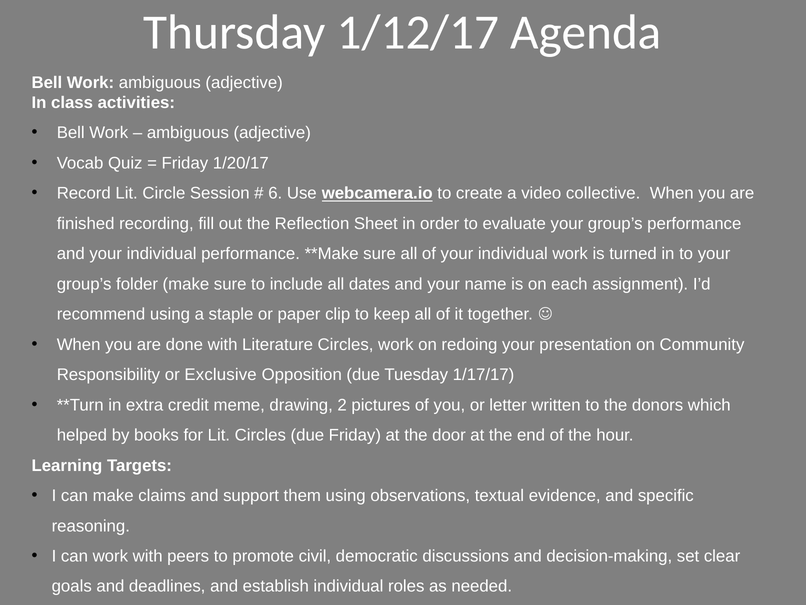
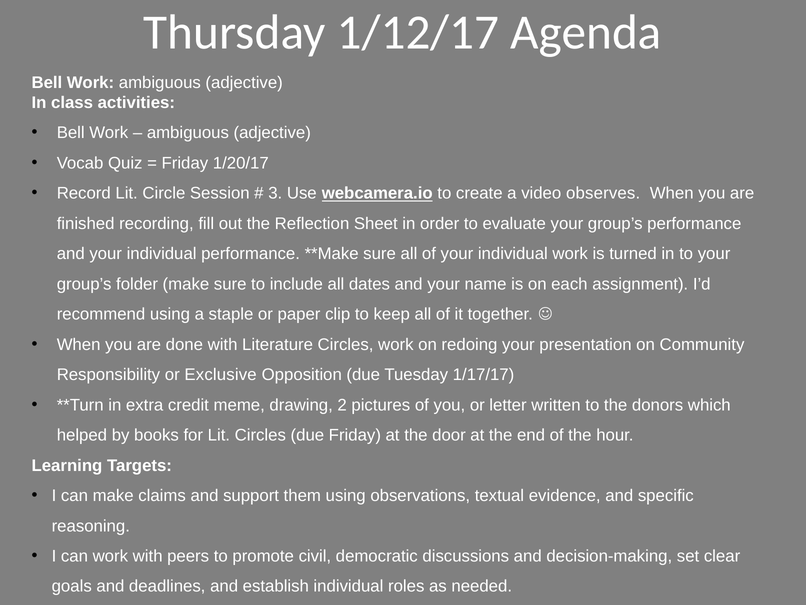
6: 6 -> 3 (275, 193)
collective: collective -> observes (603, 193)
